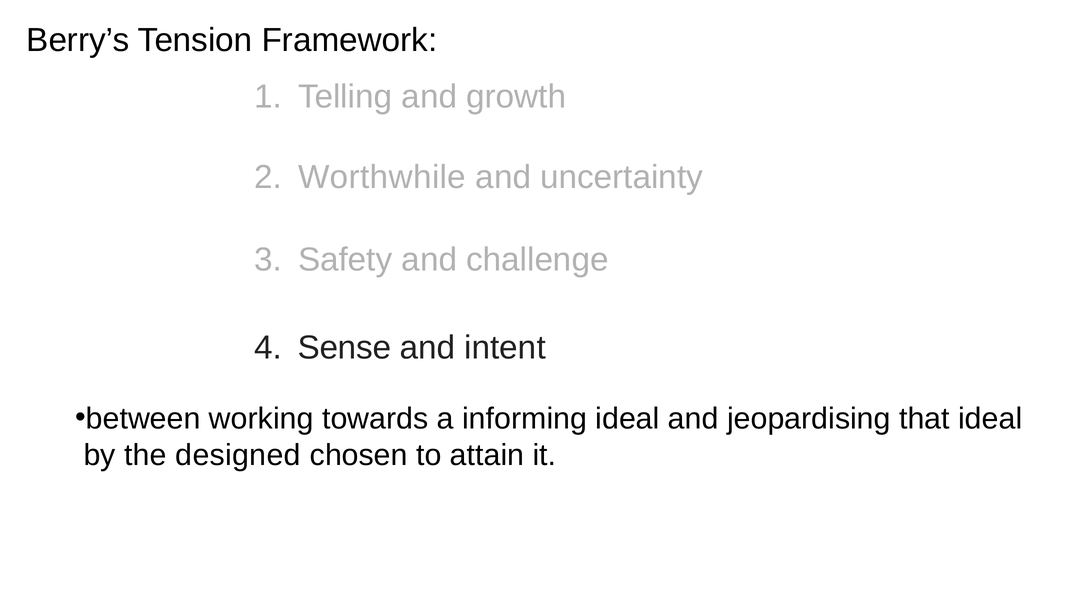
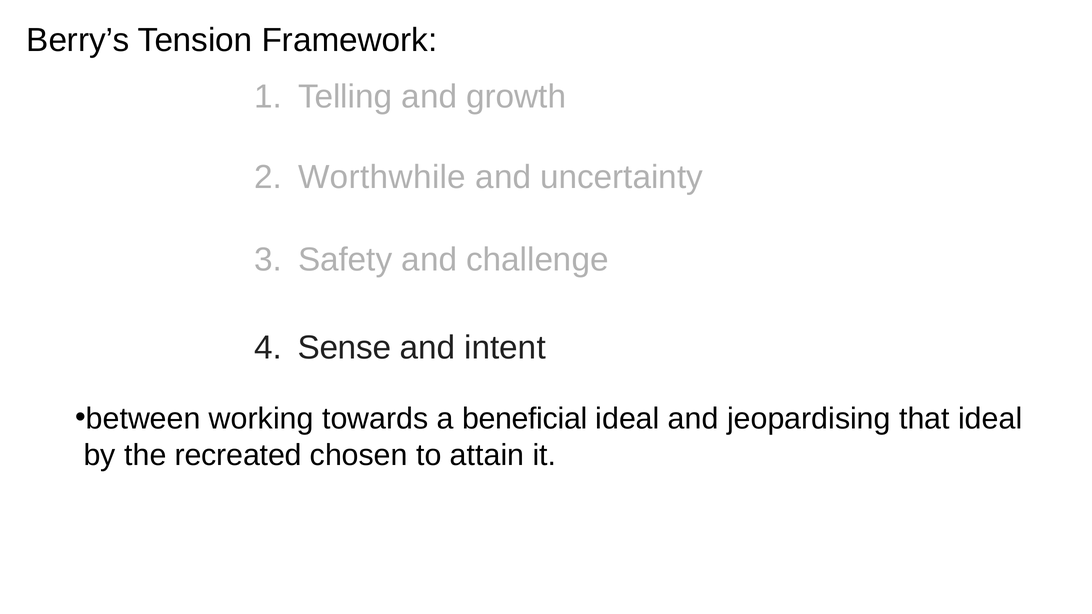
informing: informing -> beneficial (525, 419)
designed: designed -> recreated (238, 455)
